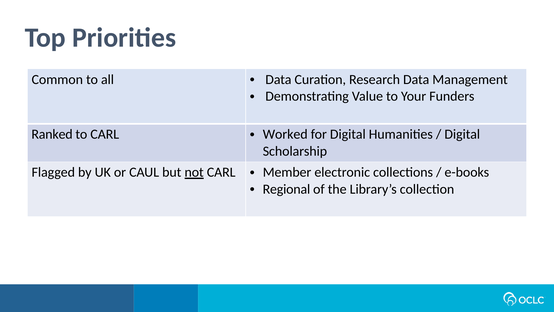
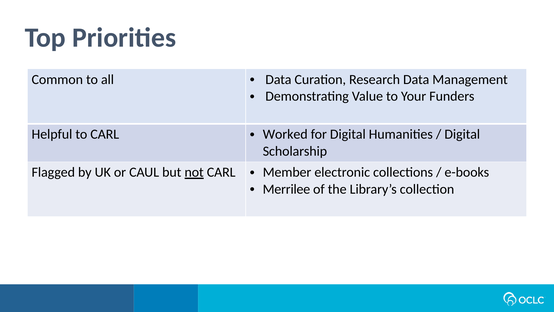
Ranked: Ranked -> Helpful (52, 134)
Regional: Regional -> Merrilee (286, 189)
